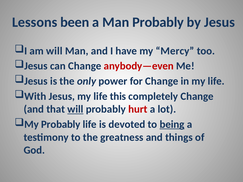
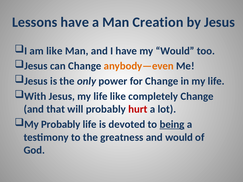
Lessons been: been -> have (75, 22)
Man Probably: Probably -> Creation (158, 22)
am will: will -> like (54, 51)
my Mercy: Mercy -> Would (175, 51)
anybody—even colour: red -> orange (139, 66)
life this: this -> like (118, 96)
will underline: present -> none (75, 109)
and things: things -> would (179, 137)
